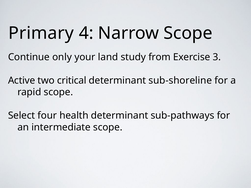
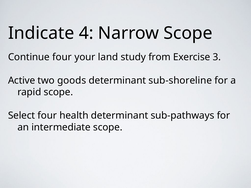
Primary: Primary -> Indicate (41, 33)
Continue only: only -> four (62, 57)
critical: critical -> goods (72, 81)
